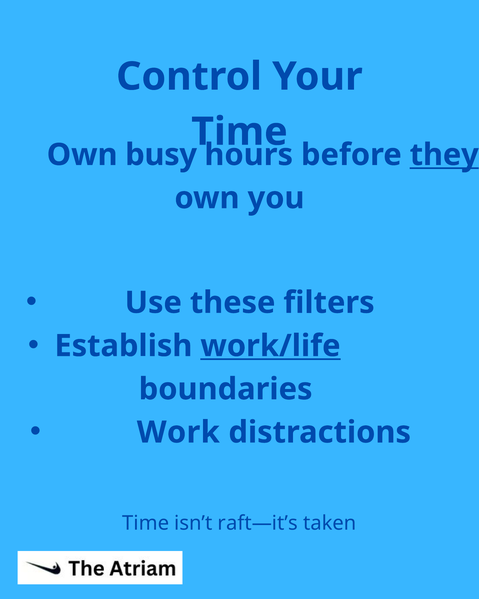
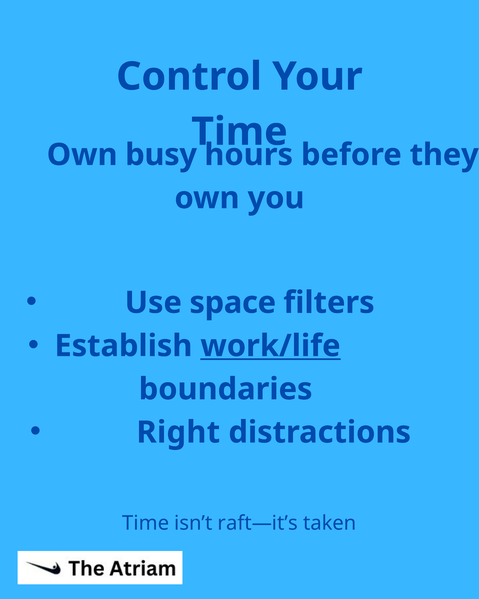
they underline: present -> none (444, 155)
these: these -> space (233, 303)
Work: Work -> Right (178, 432)
